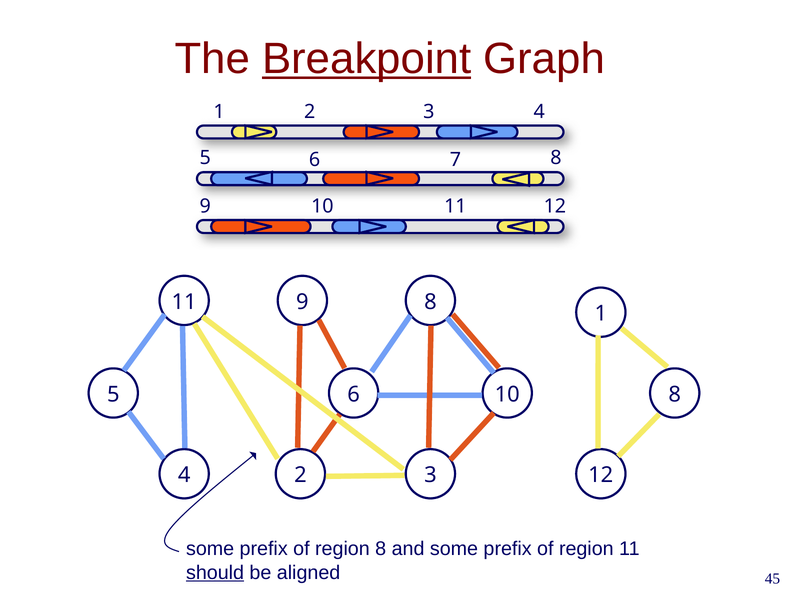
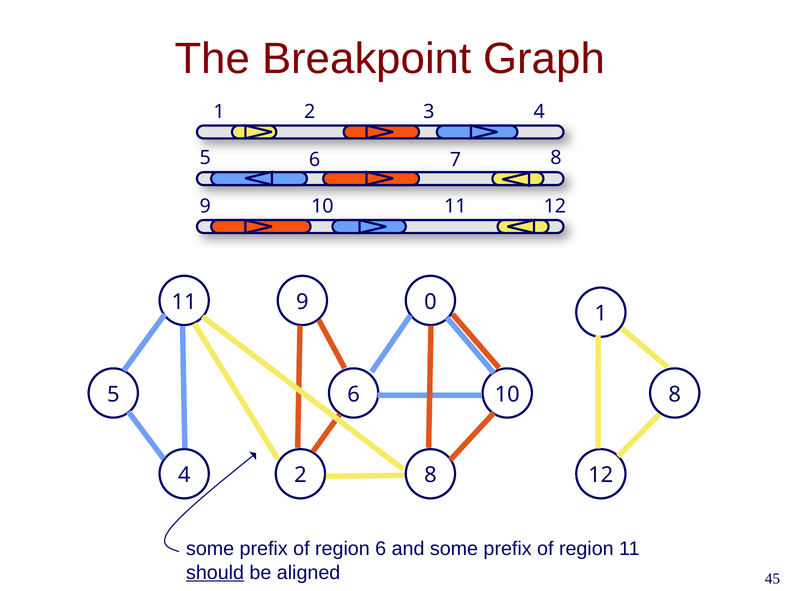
Breakpoint underline: present -> none (367, 59)
8: 8 -> 0 (430, 302)
4 3: 3 -> 8 (430, 475)
region 8: 8 -> 6 (381, 549)
